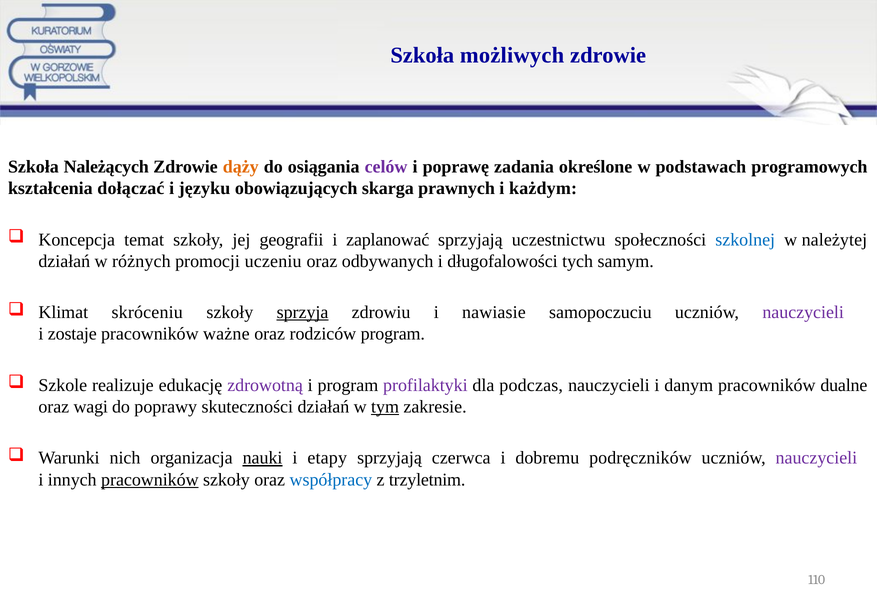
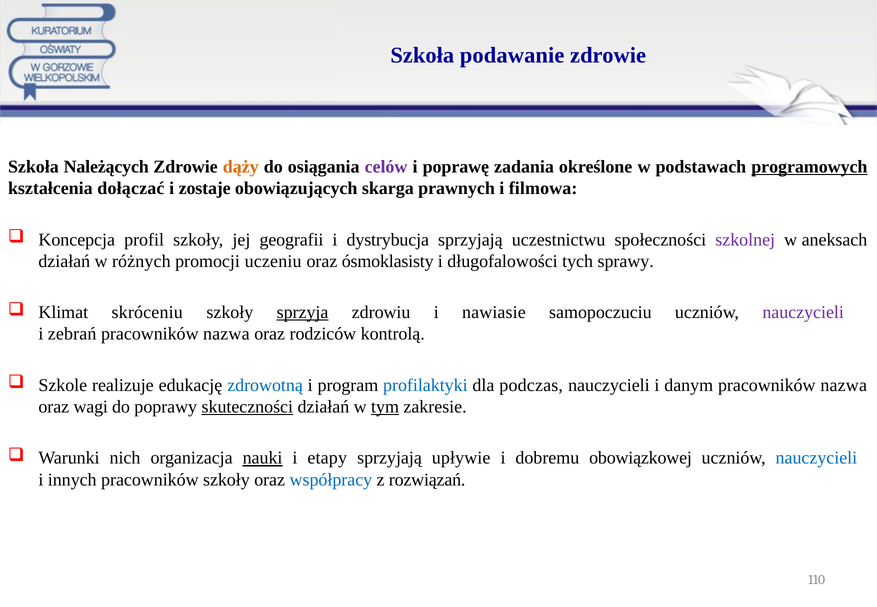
możliwych: możliwych -> podawanie (512, 55)
programowych underline: none -> present (809, 167)
języku: języku -> zostaje (205, 188)
każdym: każdym -> filmowa (543, 188)
temat: temat -> profil (144, 240)
zaplanować: zaplanować -> dystrybucja (388, 240)
szkolnej colour: blue -> purple (745, 240)
należytej: należytej -> aneksach (834, 240)
odbywanych: odbywanych -> ósmoklasisty (388, 261)
samym: samym -> sprawy (626, 261)
zostaje: zostaje -> zebrań (72, 334)
ważne: ważne -> nazwa (226, 334)
rodziców program: program -> kontrolą (393, 334)
zdrowotną colour: purple -> blue (265, 385)
profilaktyki colour: purple -> blue (425, 385)
dualne: dualne -> nazwa (844, 385)
skuteczności underline: none -> present (247, 407)
czerwca: czerwca -> upływie (461, 458)
podręczników: podręczników -> obowiązkowej (641, 458)
nauczycieli colour: purple -> blue (816, 458)
pracowników underline: present -> none (150, 480)
trzyletnim: trzyletnim -> rozwiązań (427, 480)
